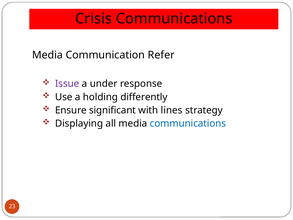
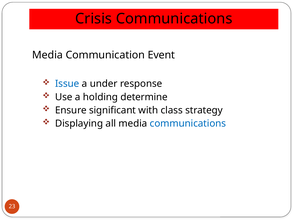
Refer: Refer -> Event (161, 55)
Issue colour: purple -> blue (67, 84)
differently: differently -> determine (144, 97)
lines: lines -> class (172, 110)
